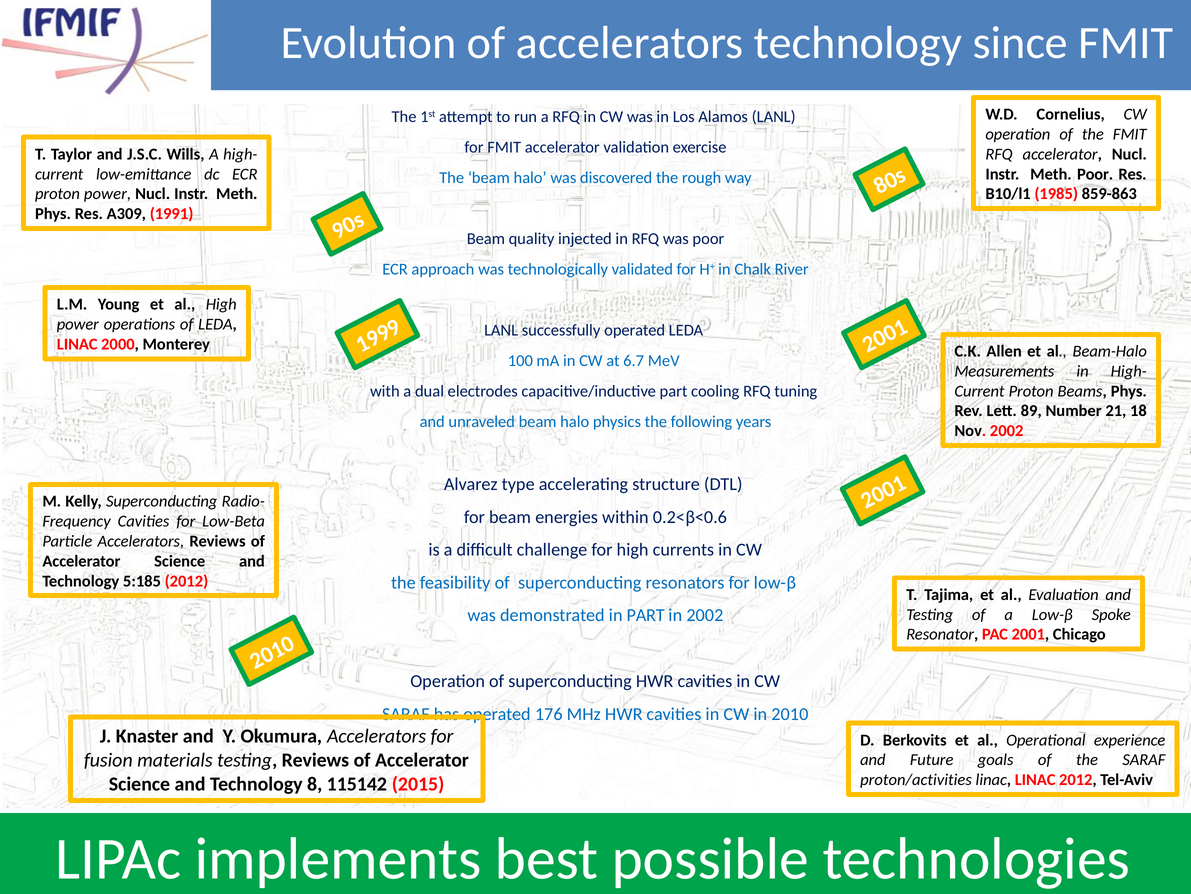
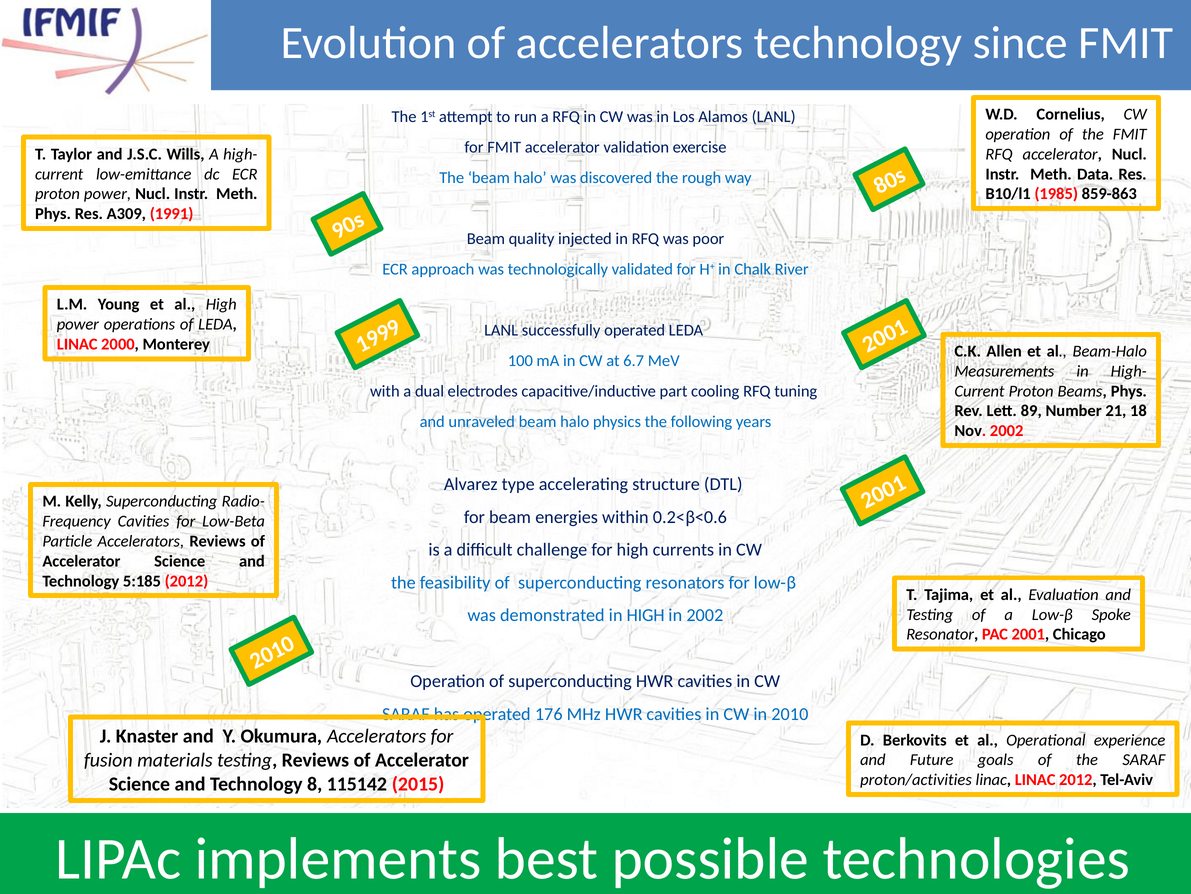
Meth Poor: Poor -> Data (1095, 174)
in PART: PART -> HIGH (646, 615)
